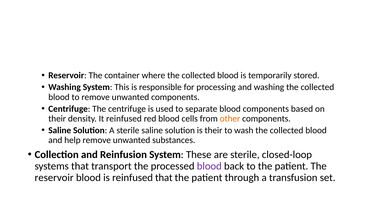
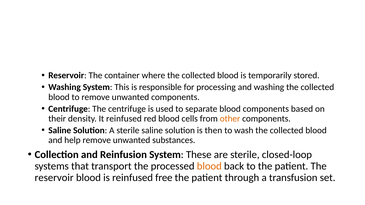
is their: their -> then (213, 131)
blood colour: purple -> orange (209, 166)
reinfused that: that -> free (164, 178)
